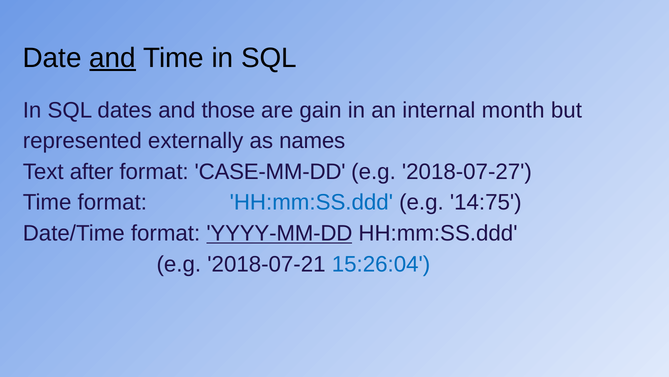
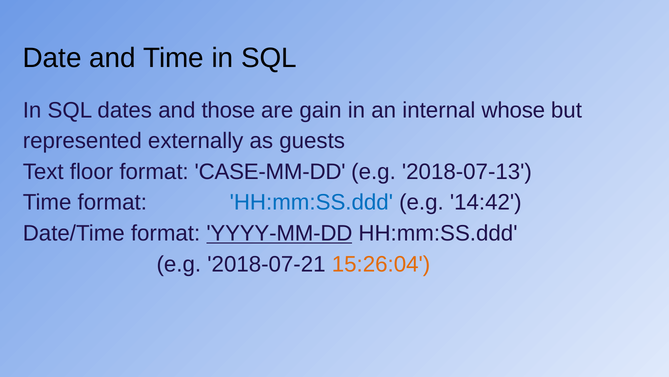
and underline: present -> none (113, 58)
month: month -> whose (513, 110)
names: names -> guests (312, 141)
after: after -> floor (92, 171)
2018-07-27: 2018-07-27 -> 2018-07-13 (467, 171)
14:75: 14:75 -> 14:42 (486, 202)
15:26:04 colour: blue -> orange (381, 264)
